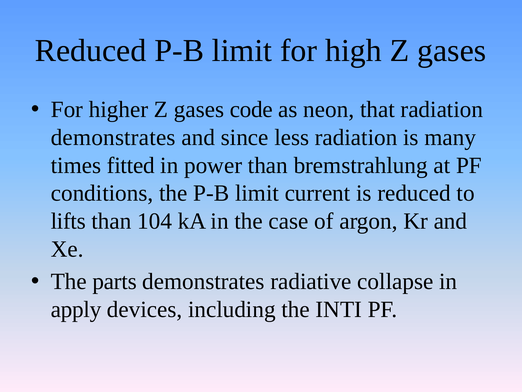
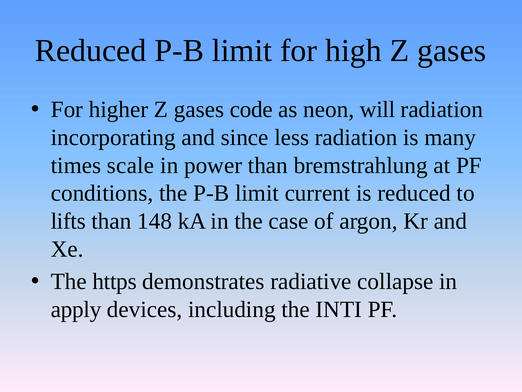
that: that -> will (378, 109)
demonstrates: demonstrates -> incorporating (113, 137)
fitted: fitted -> scale (131, 165)
104: 104 -> 148 (155, 221)
parts: parts -> https (115, 281)
